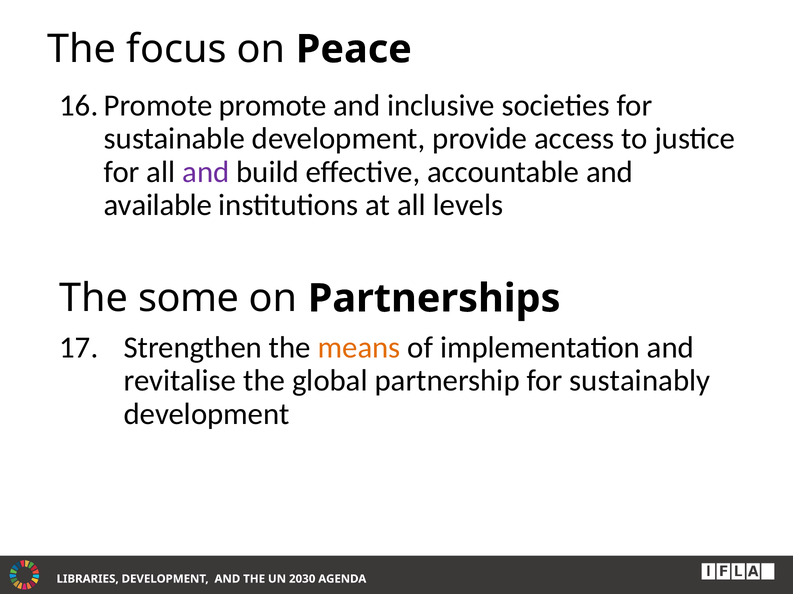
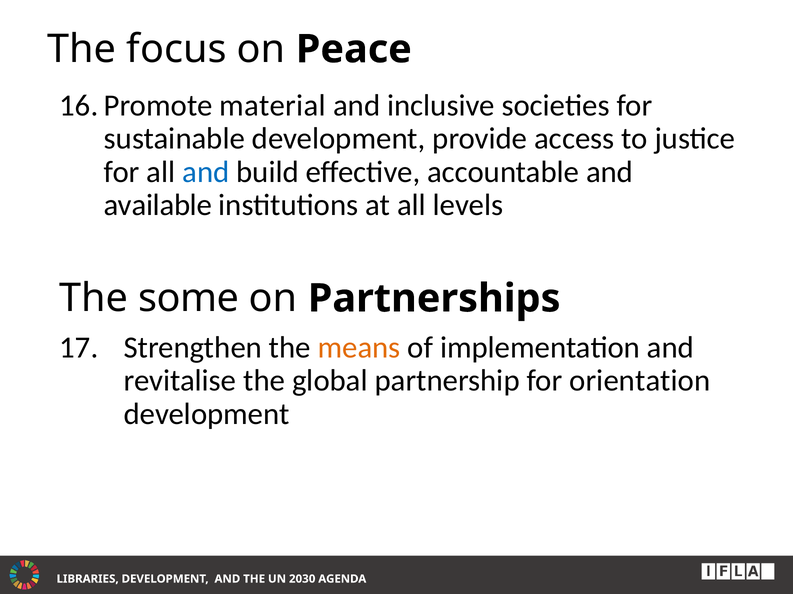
promote: promote -> material (273, 106)
and colour: purple -> blue (206, 172)
sustainably: sustainably -> orientation (640, 381)
